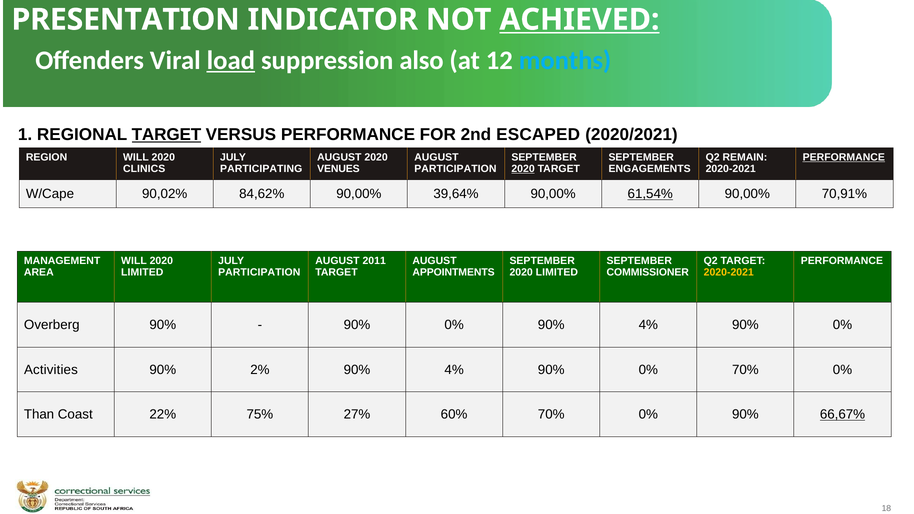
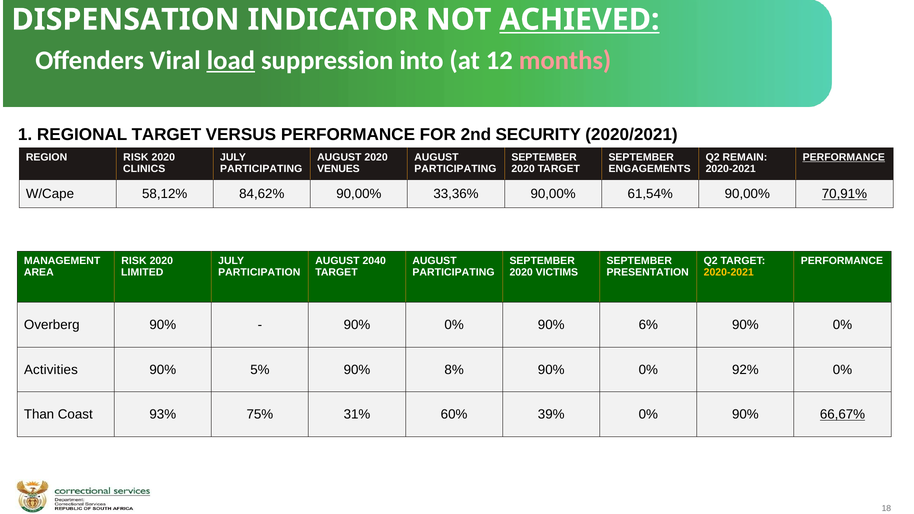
PRESENTATION: PRESENTATION -> DISPENSATION (125, 20)
also: also -> into (421, 60)
months colour: light blue -> pink (565, 60)
TARGET underline: present -> none (166, 135)
ESCAPED: ESCAPED -> SECURITY (538, 135)
REGION WILL: WILL -> RISK (136, 157)
PARTICIPATION: PARTICIPATION -> PARTICIPATING (455, 169)
2020 underline: present -> none (523, 169)
90,02%: 90,02% -> 58,12% (165, 194)
39,64%: 39,64% -> 33,36% (456, 194)
61,54% underline: present -> none (650, 194)
70,91% underline: none -> present (844, 194)
WILL: WILL -> RISK (134, 261)
2011: 2011 -> 2040 (374, 261)
APPOINTMENTS: APPOINTMENTS -> PARTICIPATING (453, 272)
LIMITED: LIMITED -> VICTIMS (557, 272)
COMMISSIONER: COMMISSIONER -> PRESENTATION (648, 272)
4%: 4% -> 6% (648, 325)
2%: 2% -> 5% (260, 370)
4%: 4% -> 8% (454, 370)
0% 70%: 70% -> 92% (745, 370)
22%: 22% -> 93% (163, 415)
27%: 27% -> 31% (357, 415)
60% 70%: 70% -> 39% (551, 415)
